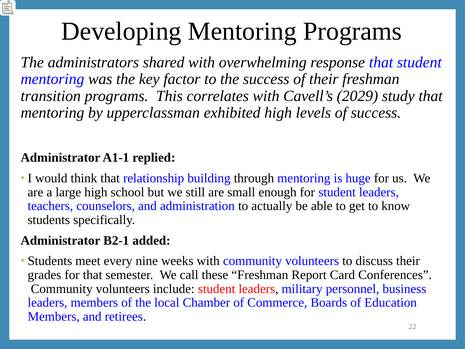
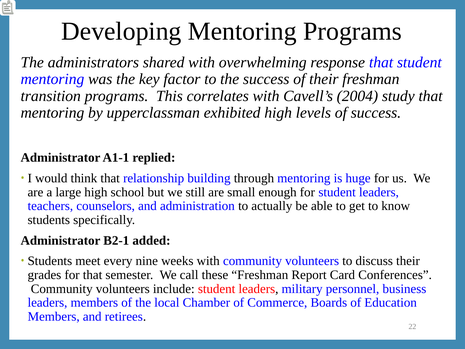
2029: 2029 -> 2004 (357, 96)
